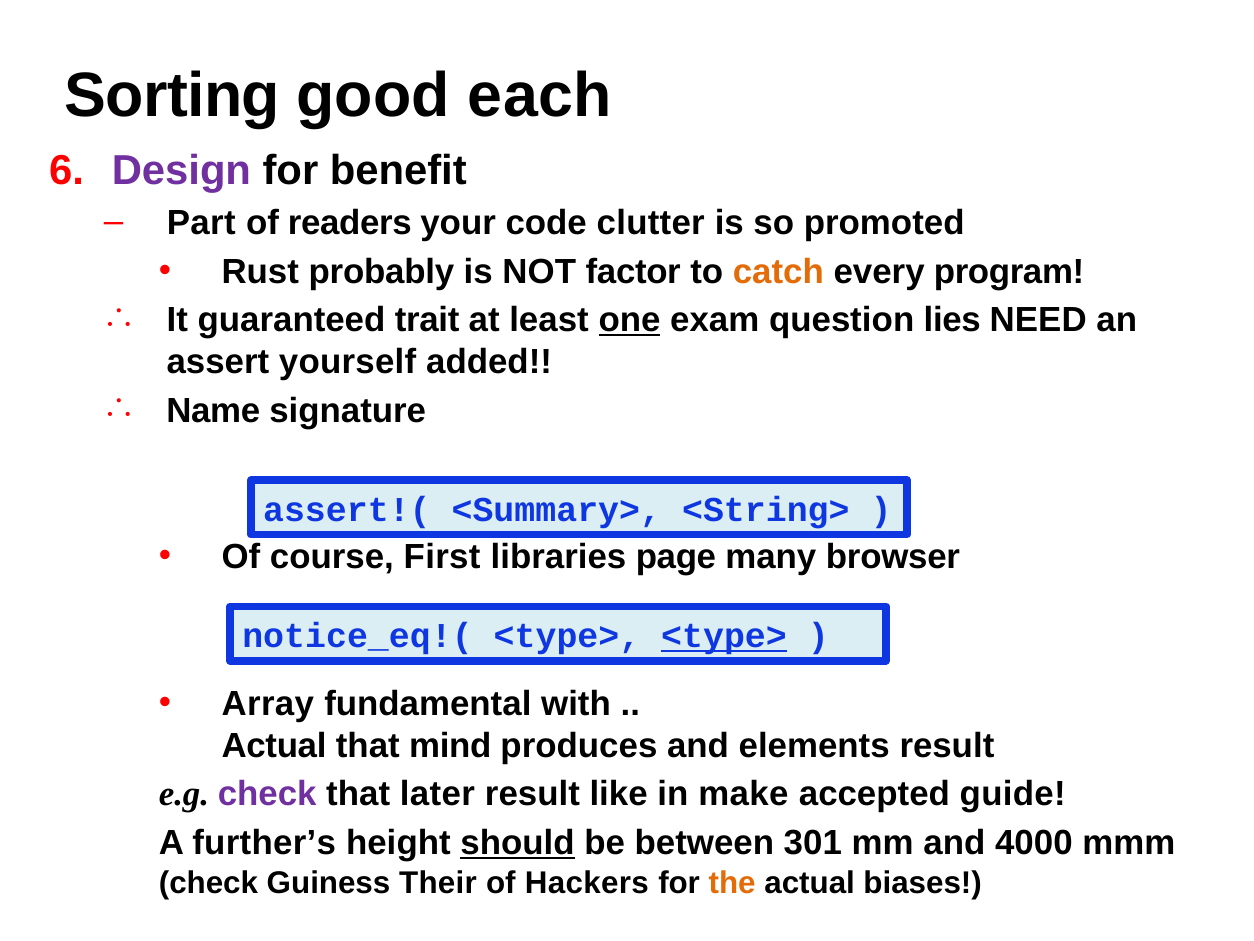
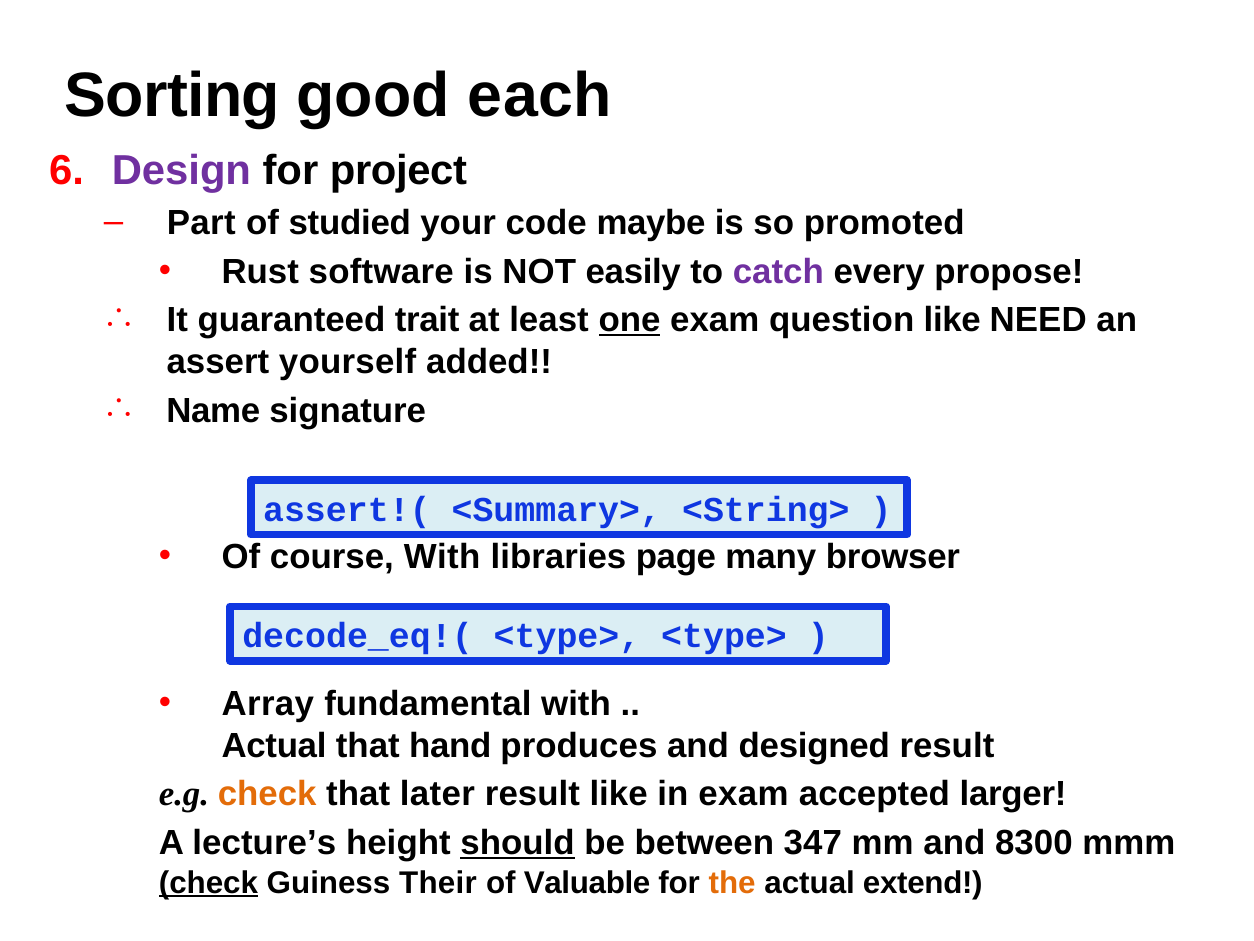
benefit: benefit -> project (398, 170)
readers: readers -> studied (350, 223)
clutter: clutter -> maybe (651, 223)
probably: probably -> software (381, 271)
factor: factor -> easily (633, 271)
catch colour: orange -> purple (778, 271)
program: program -> propose (1009, 271)
question lies: lies -> like (952, 320)
course First: First -> With (442, 557)
notice_eq!(: notice_eq!( -> decode_eq!( (357, 636)
<type> underline: present -> none (724, 636)
mind: mind -> hand (450, 745)
elements: elements -> designed (814, 745)
check colour: purple -> orange (267, 794)
in make: make -> exam (743, 794)
guide: guide -> larger (1013, 794)
further’s: further’s -> lecture’s (264, 843)
301: 301 -> 347 (813, 843)
4000: 4000 -> 8300 (1034, 843)
check underline: none -> present (208, 882)
Hackers: Hackers -> Valuable (587, 882)
biases: biases -> extend (923, 882)
